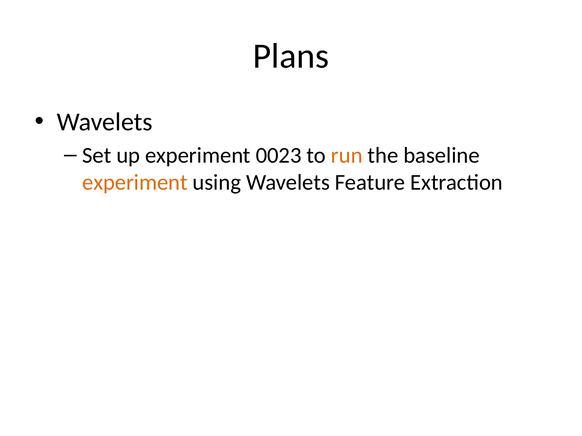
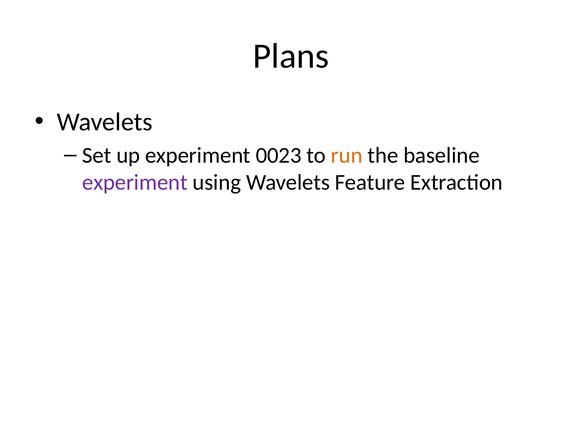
experiment colour: orange -> purple (135, 183)
